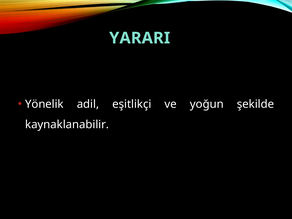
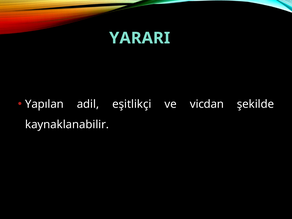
Yönelik: Yönelik -> Yapılan (44, 104)
yoğun: yoğun -> vicdan (207, 104)
